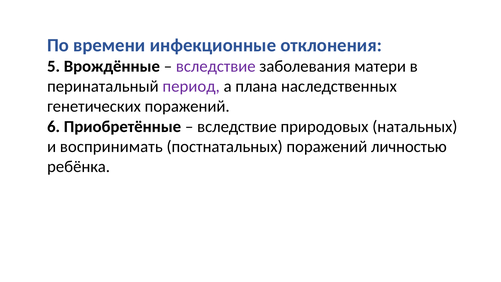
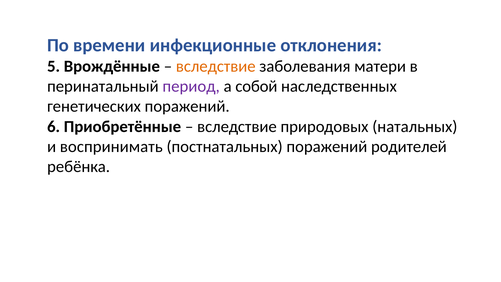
вследствие colour: purple -> orange (216, 66)
плана: плана -> собой (256, 86)
личностью: личностью -> родителей (409, 146)
